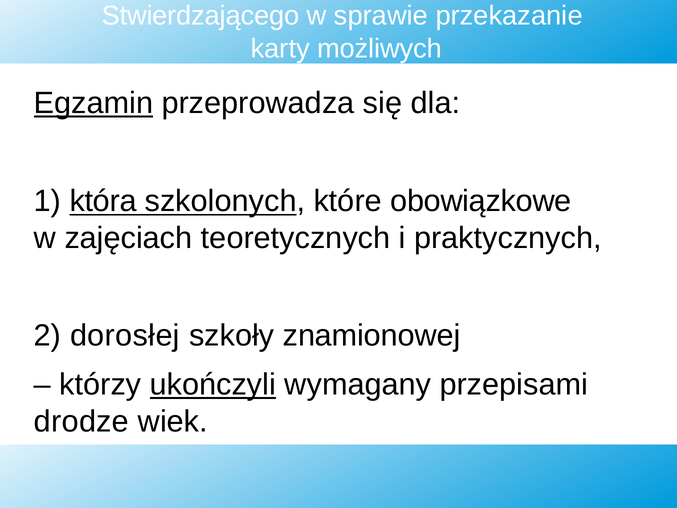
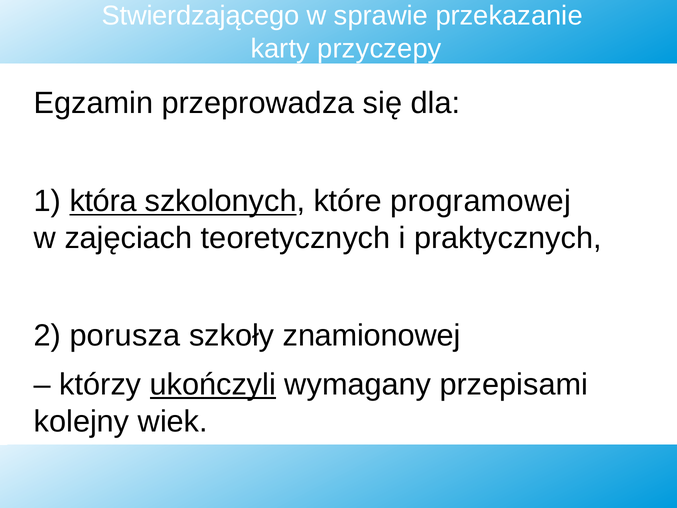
możliwych: możliwych -> przyczepy (379, 48)
Egzamin underline: present -> none (94, 103)
obowiązkowe: obowiązkowe -> programowej (481, 201)
dorosłej: dorosłej -> porusza (125, 336)
drodze: drodze -> kolejny (82, 421)
